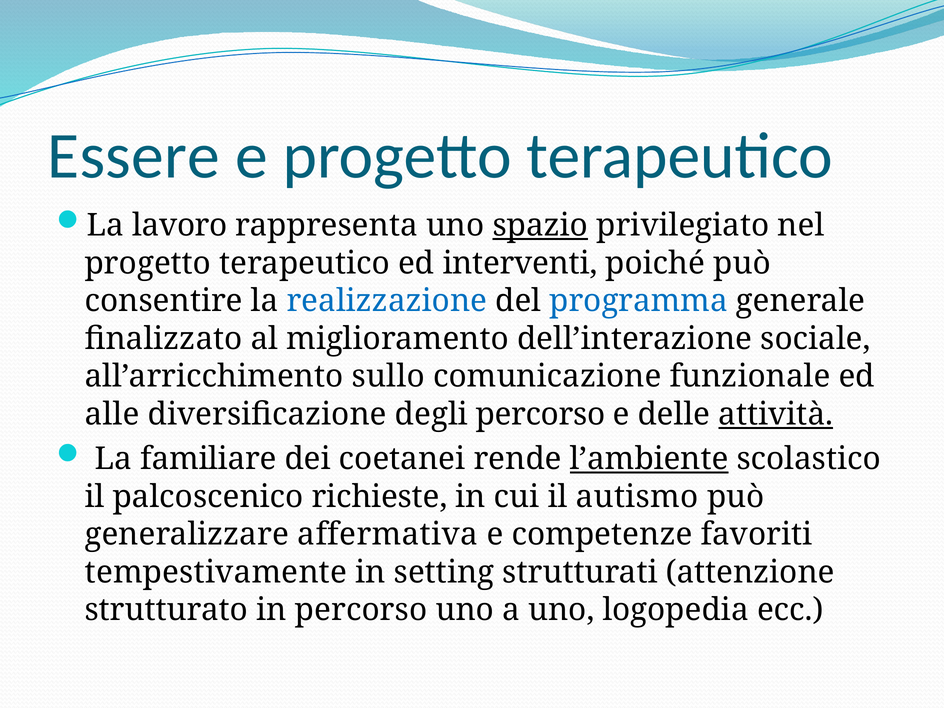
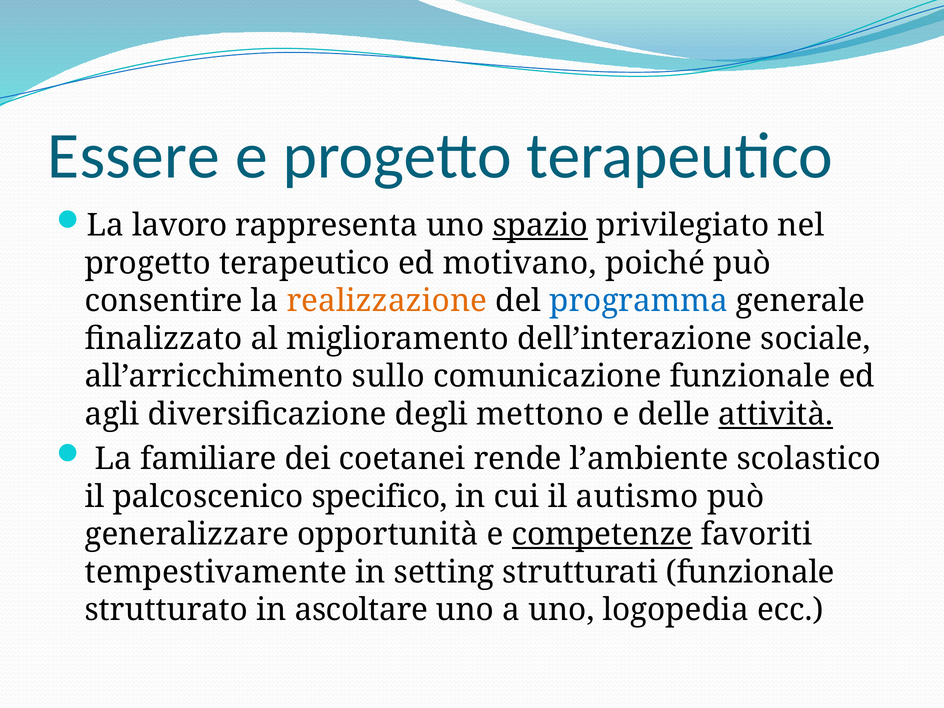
interventi: interventi -> motivano (520, 263)
realizzazione colour: blue -> orange (387, 301)
alle: alle -> agli (112, 414)
degli percorso: percorso -> mettono (540, 414)
l’ambiente underline: present -> none (649, 459)
richieste: richieste -> specifico (380, 497)
affermativa: affermativa -> opportunità (388, 534)
competenze underline: none -> present (602, 534)
strutturati attenzione: attenzione -> funzionale (750, 572)
in percorso: percorso -> ascoltare (361, 610)
